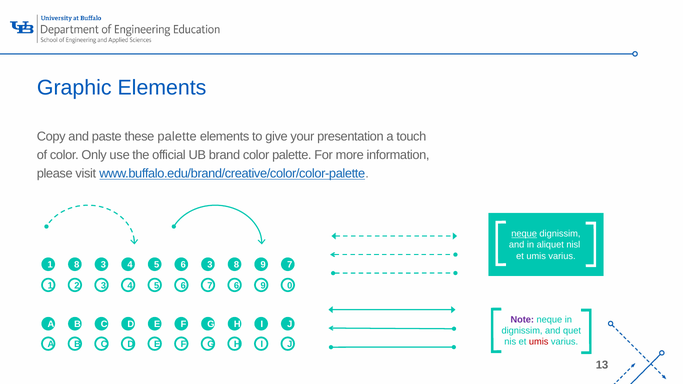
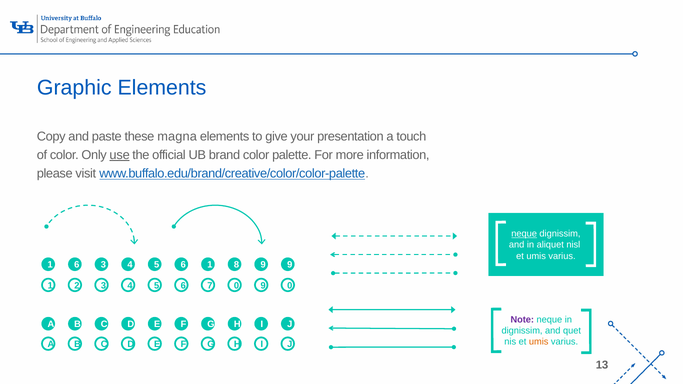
these palette: palette -> magna (177, 137)
use underline: none -> present (120, 155)
1 8: 8 -> 6 (77, 265)
6 3: 3 -> 1 (210, 265)
9 7: 7 -> 9 (290, 265)
7 6: 6 -> 0 (237, 286)
umis colour: red -> orange (539, 342)
